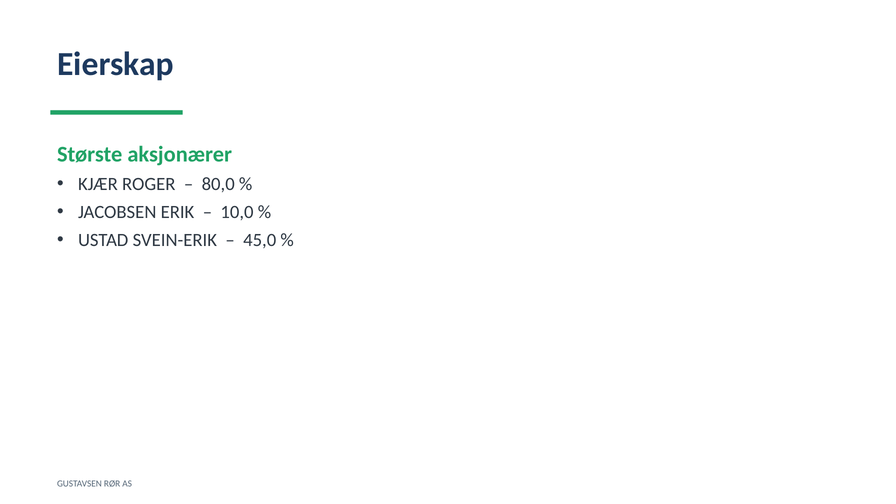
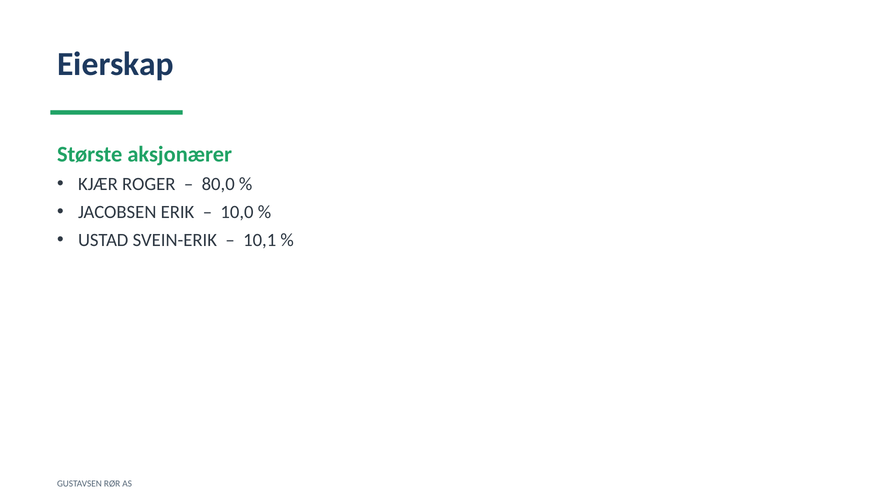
45,0: 45,0 -> 10,1 (260, 240)
